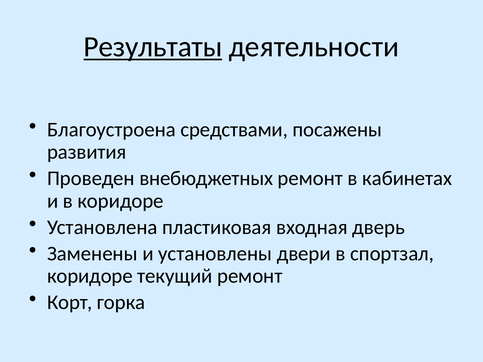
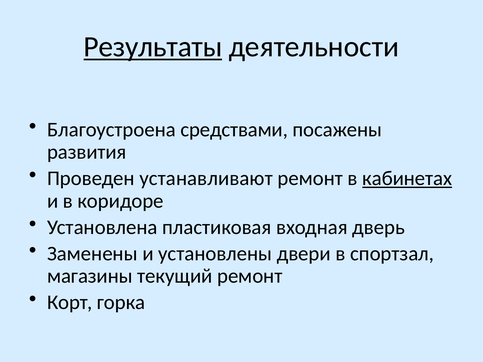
внебюджетных: внебюджетных -> устанавливают (206, 179)
кабинетах underline: none -> present (407, 179)
коридоре: коридоре -> магазины (90, 276)
